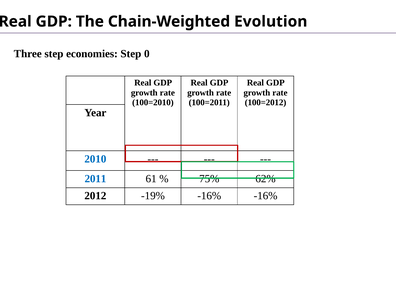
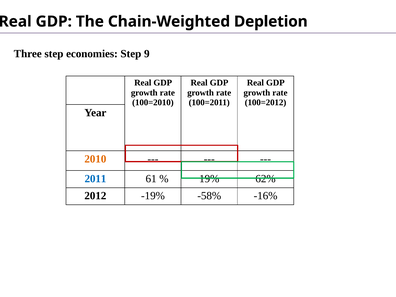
Evolution: Evolution -> Depletion (271, 22)
0: 0 -> 9 (147, 54)
2010 colour: blue -> orange (95, 159)
75%: 75% -> 19% (209, 179)
-19% -16%: -16% -> -58% (209, 196)
